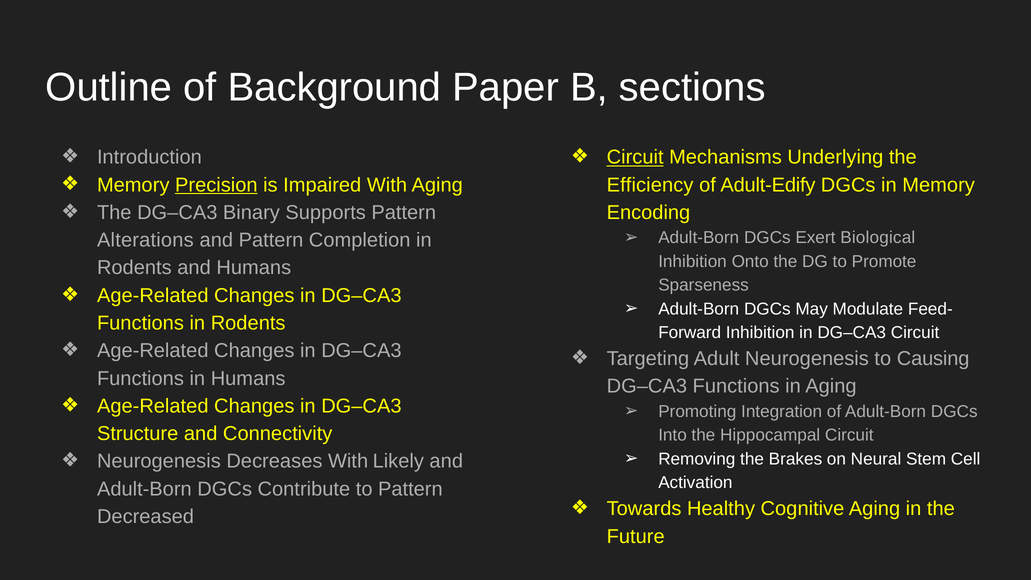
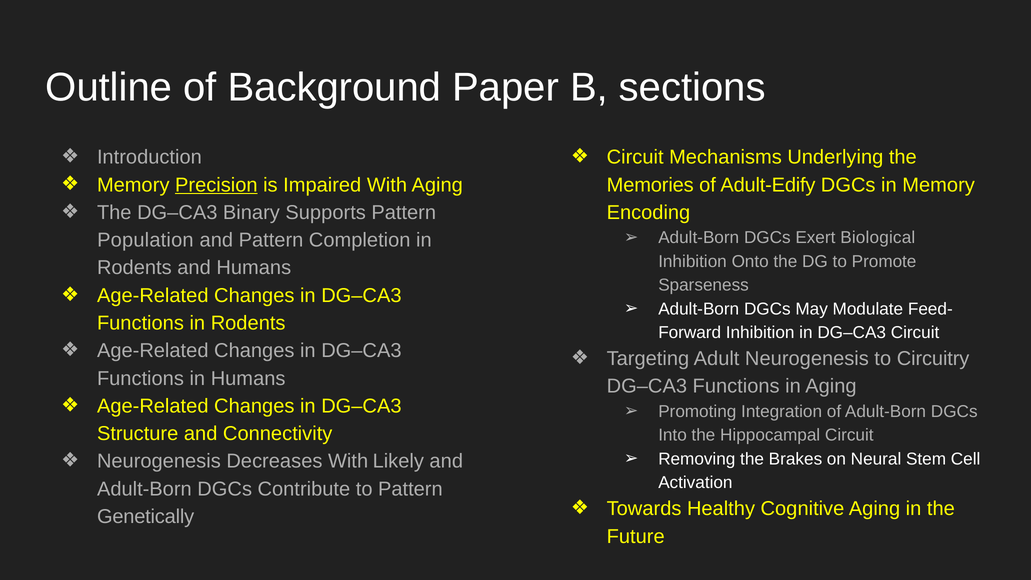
Circuit underline: present -> none (635, 157)
Efficiency: Efficiency -> Memories (650, 185)
Alterations: Alterations -> Population (145, 240)
Causing: Causing -> Circuitry (933, 359)
Decreased: Decreased -> Genetically (146, 517)
